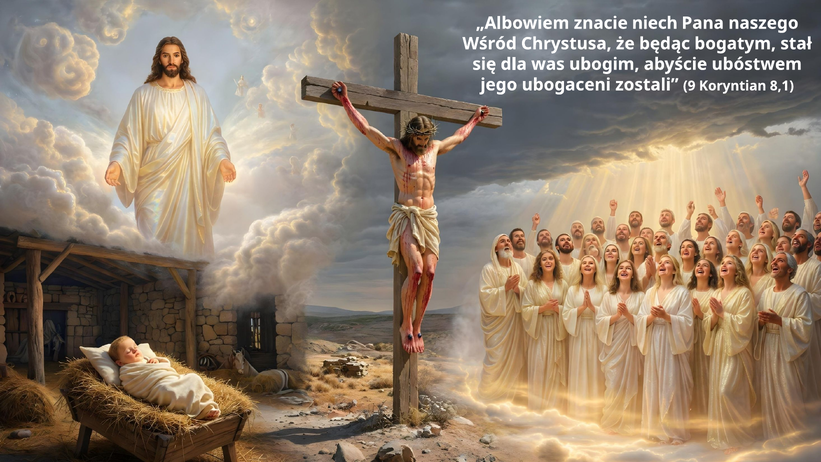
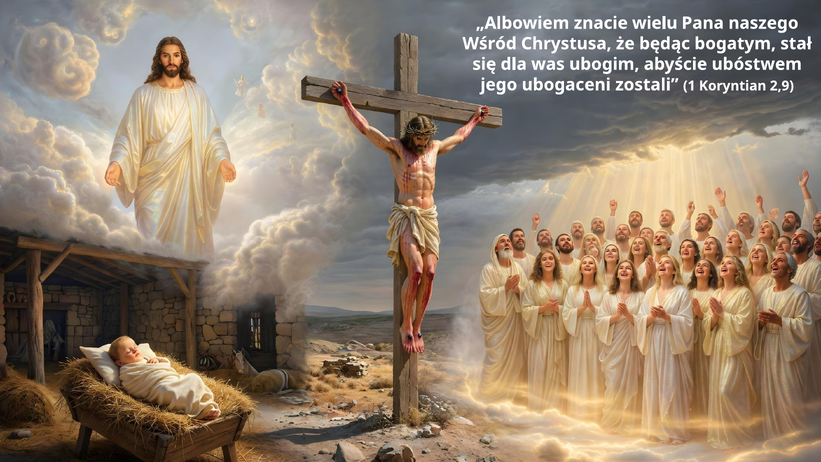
niech: niech -> wielu (655, 23)
9: 9 -> 1 (689, 86)
8,1: 8,1 -> 2,9 (782, 86)
